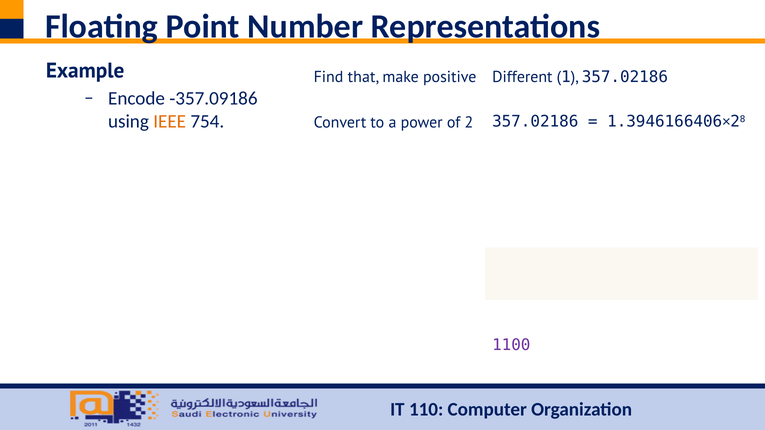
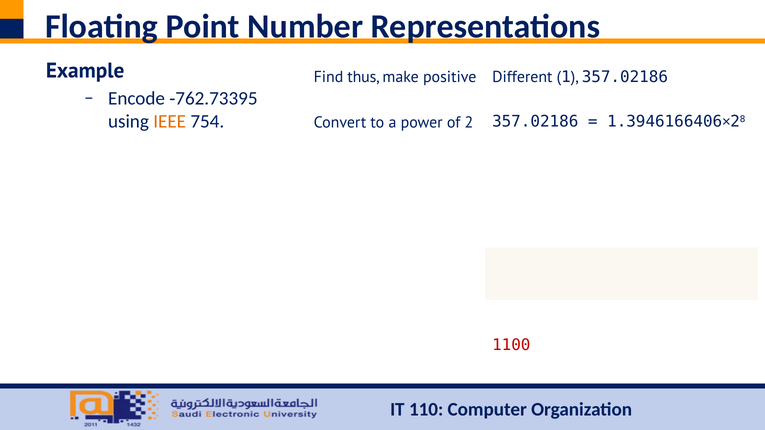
that: that -> thus (364, 77)
357.09186: 357.09186 -> 762.73395 (216, 99)
1100 colour: purple -> red (511, 345)
